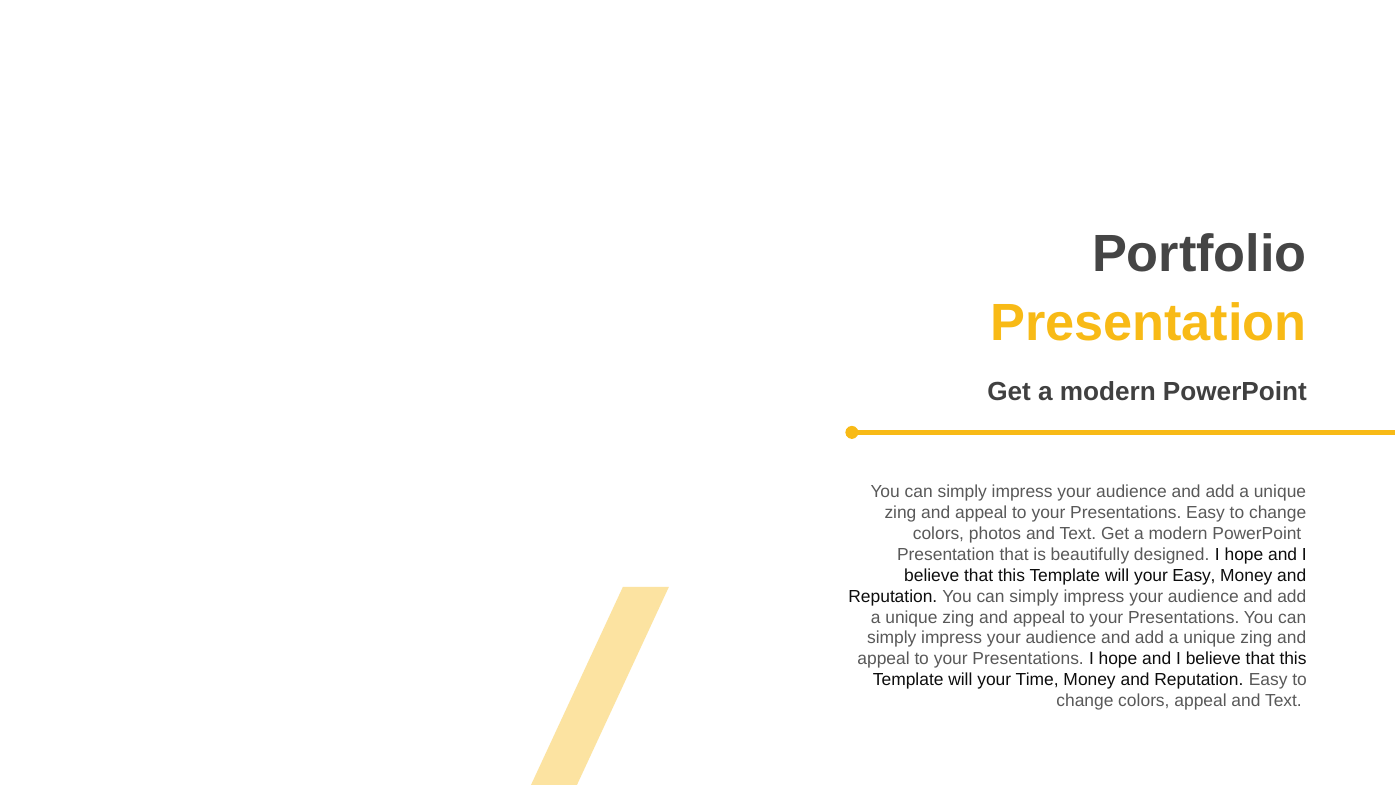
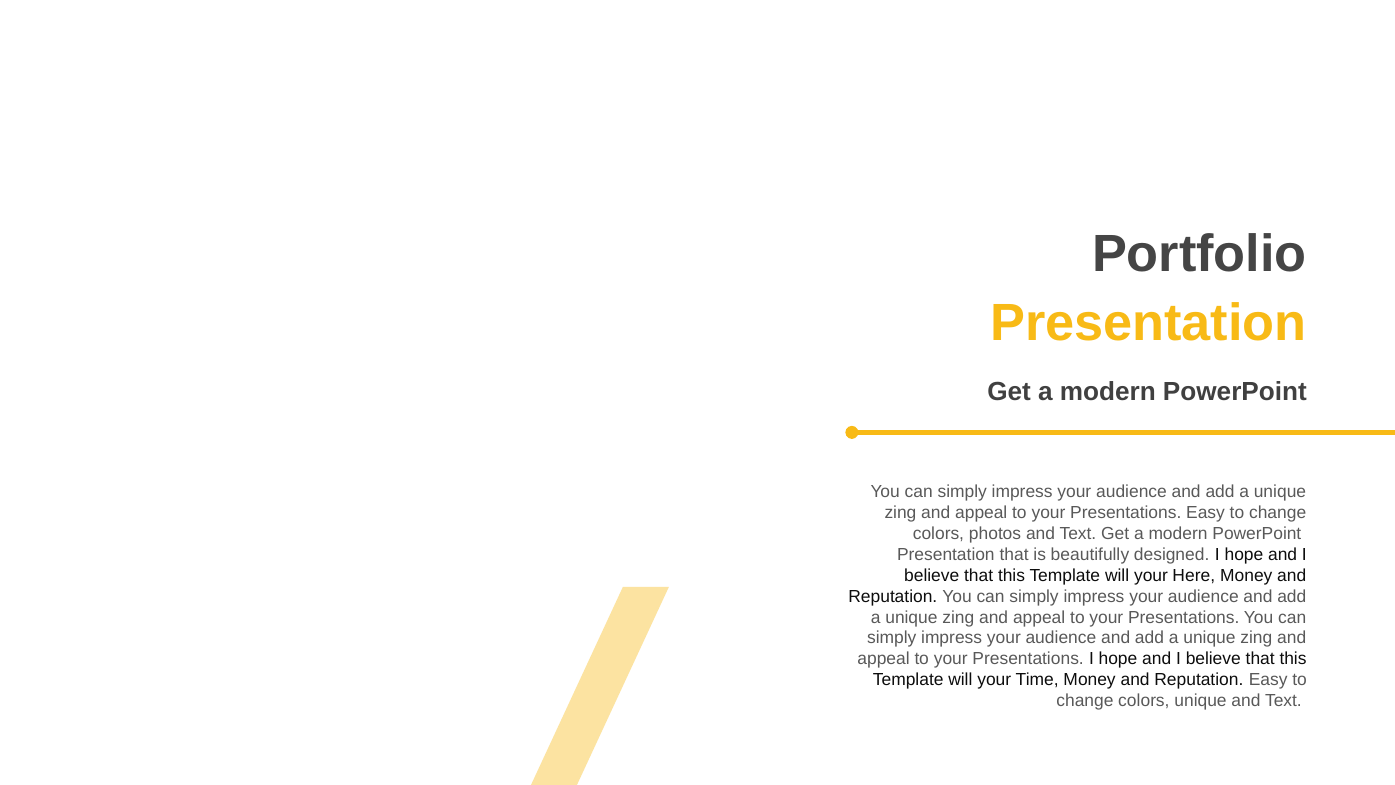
your Easy: Easy -> Here (1194, 575)
colors appeal: appeal -> unique (1201, 701)
